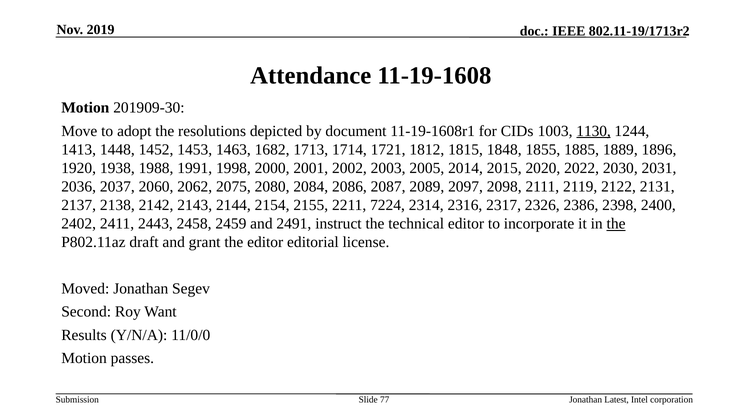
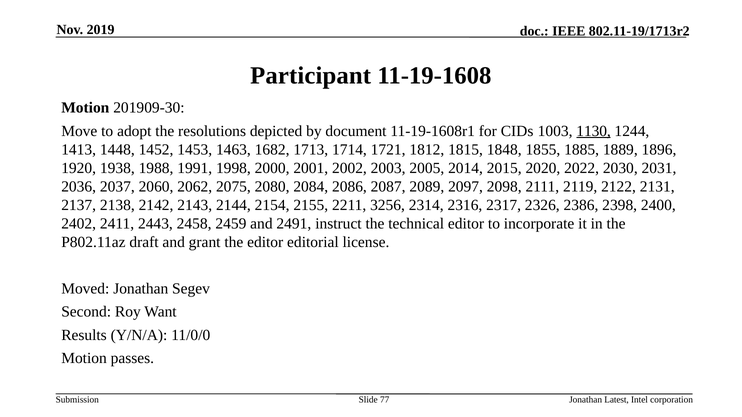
Attendance: Attendance -> Participant (311, 76)
7224: 7224 -> 3256 (388, 205)
the underline: present -> none (616, 224)
